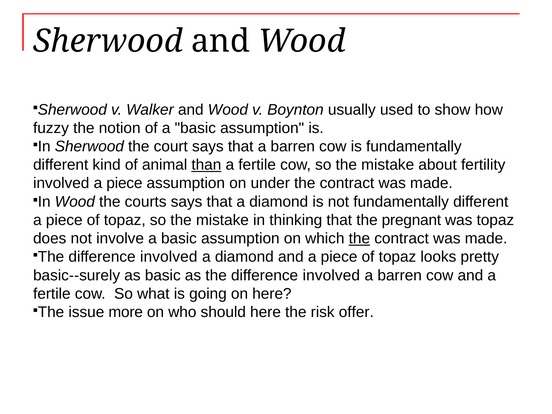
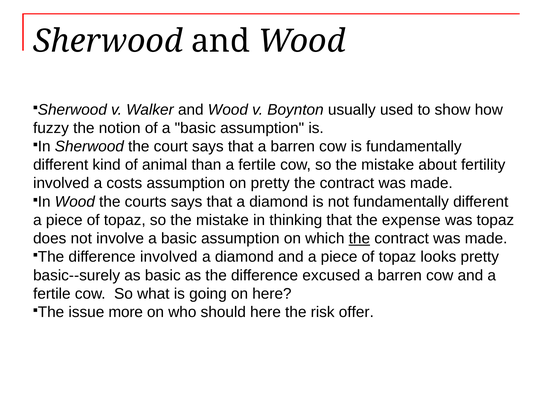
than underline: present -> none (206, 165)
involved a piece: piece -> costs (124, 183)
on under: under -> pretty (270, 183)
pregnant: pregnant -> expense (411, 220)
as the difference involved: involved -> excused (331, 275)
